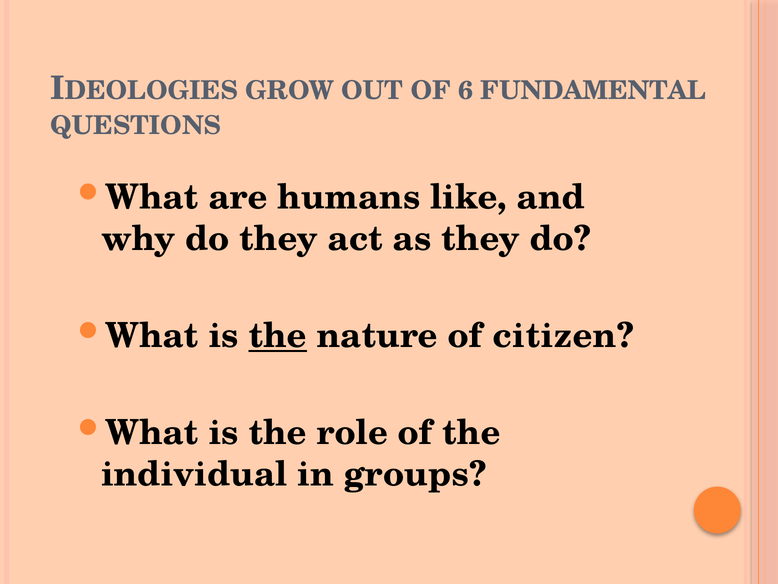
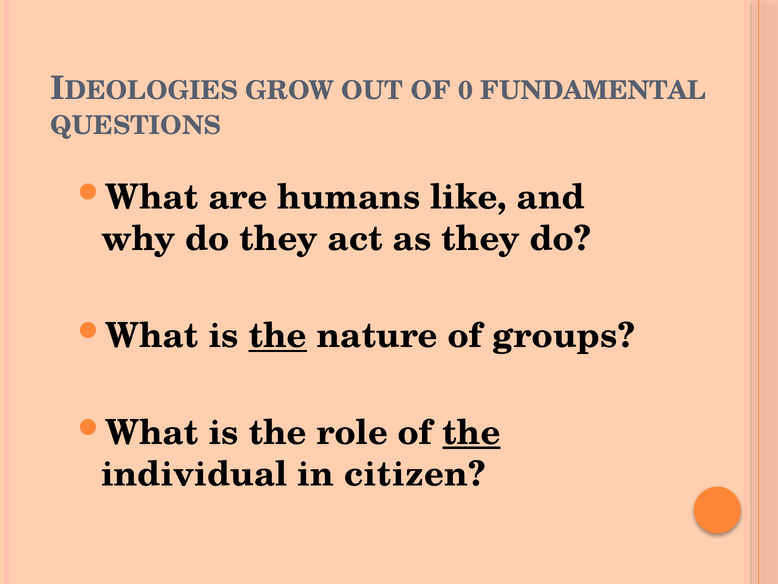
6: 6 -> 0 (466, 90)
citizen: citizen -> groups (564, 336)
the underline: none -> present (471, 433)
groups: groups -> citizen (415, 474)
